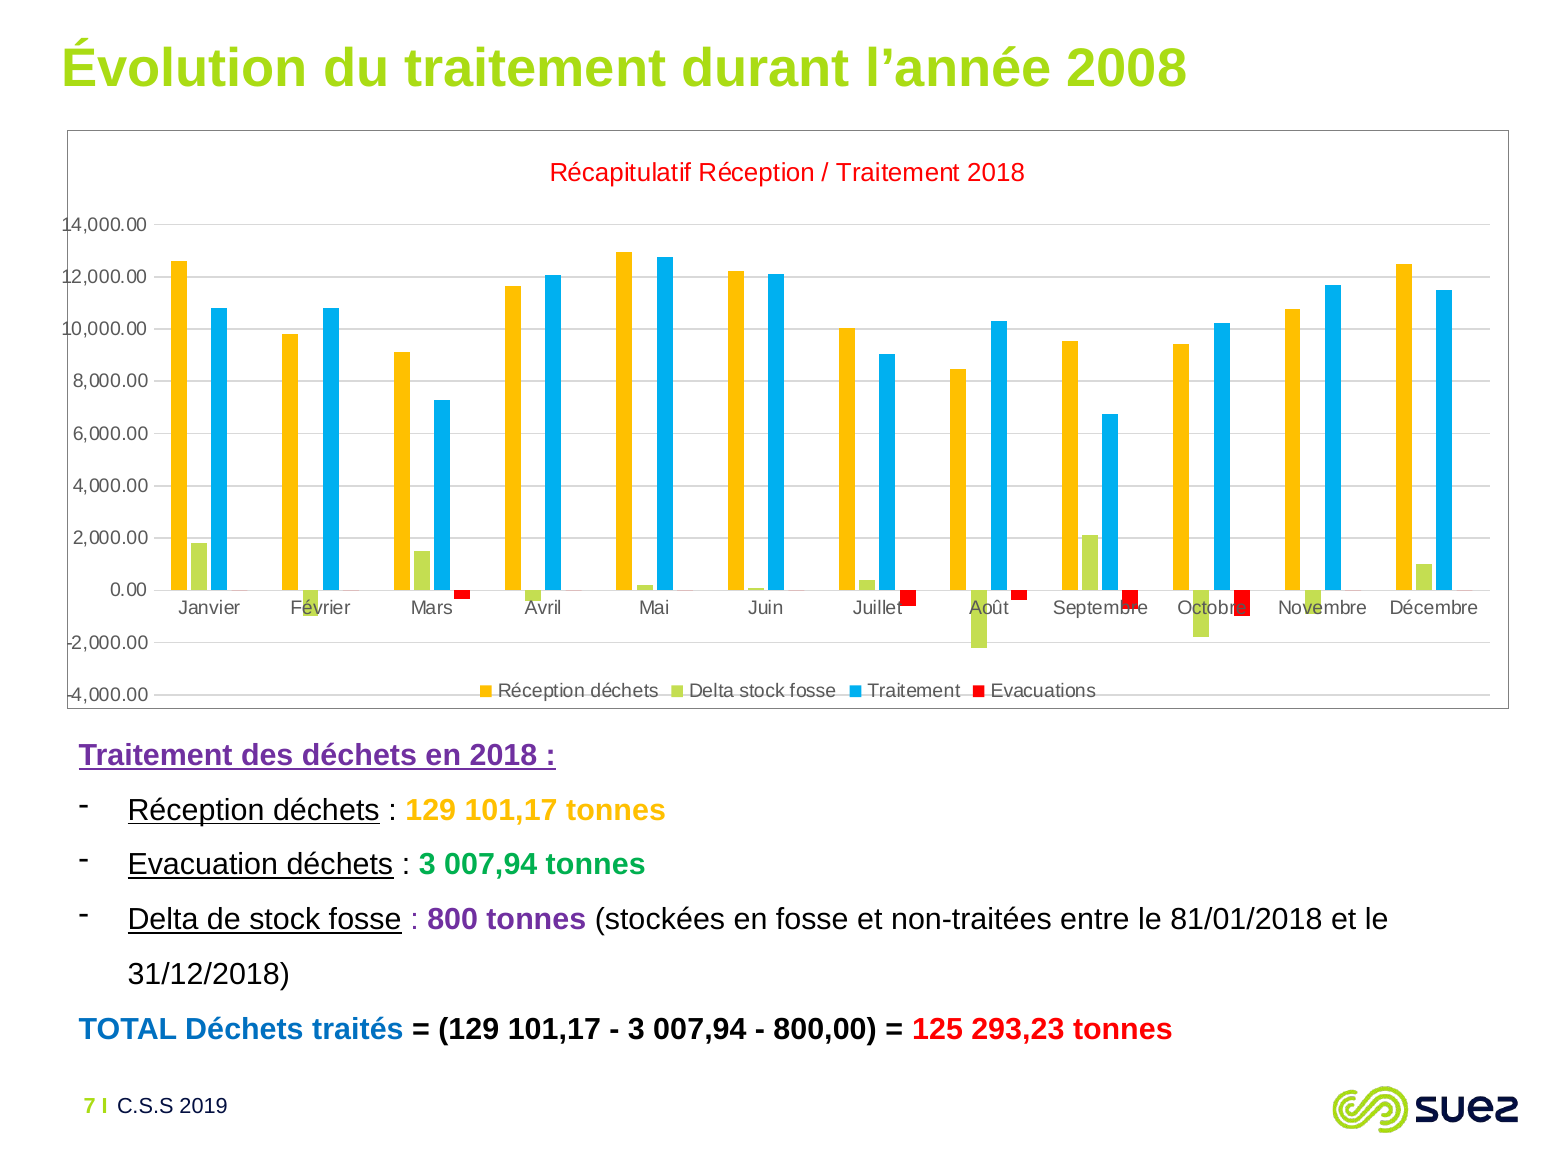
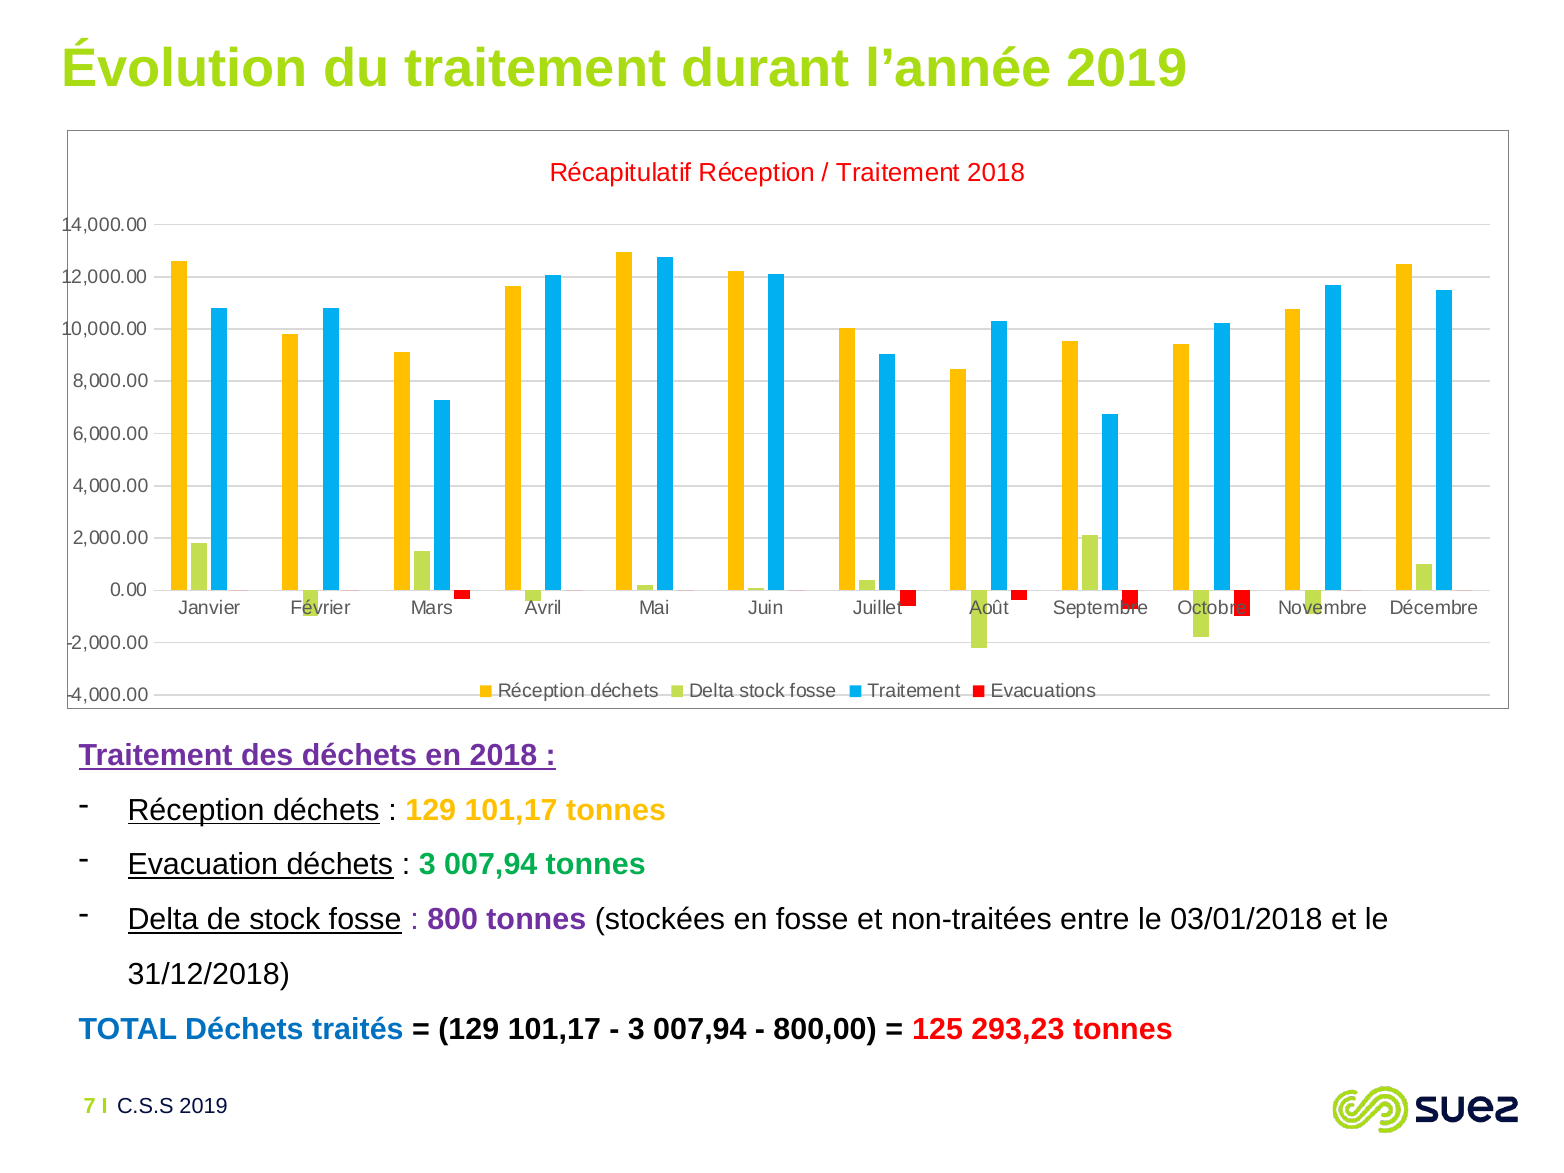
l’année 2008: 2008 -> 2019 (1127, 69)
81/01/2018: 81/01/2018 -> 03/01/2018 (1246, 920)
